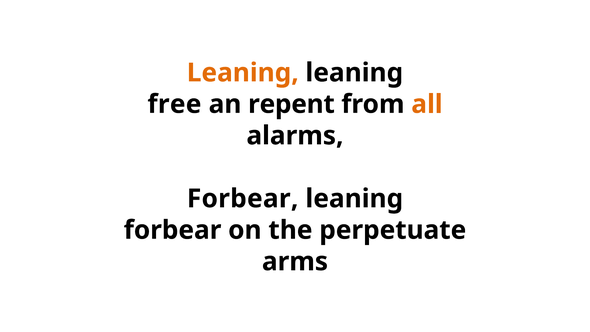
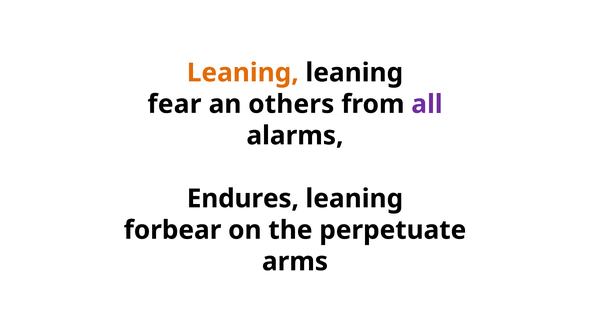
free: free -> fear (174, 104)
repent: repent -> others (291, 104)
all colour: orange -> purple (427, 104)
Forbear: Forbear -> Endures (243, 199)
